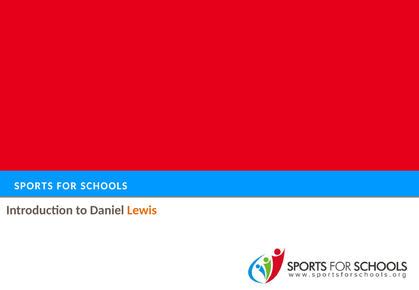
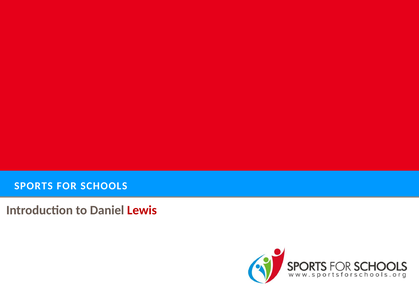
Lewis colour: orange -> red (142, 210)
